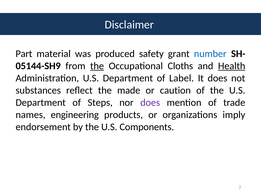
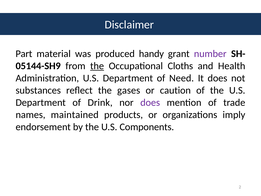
safety: safety -> handy (151, 54)
number colour: blue -> purple (210, 54)
Health underline: present -> none (232, 66)
Label: Label -> Need (182, 78)
made: made -> gases (129, 90)
Steps: Steps -> Drink (100, 102)
engineering: engineering -> maintained (75, 115)
